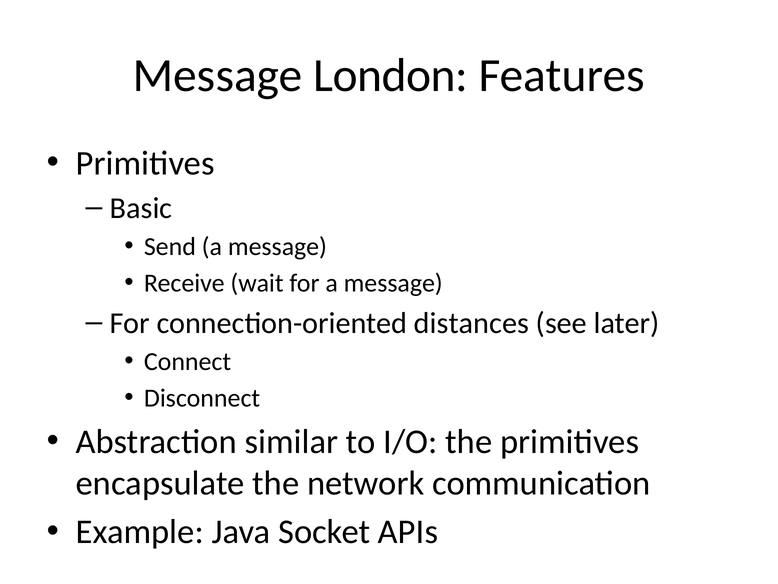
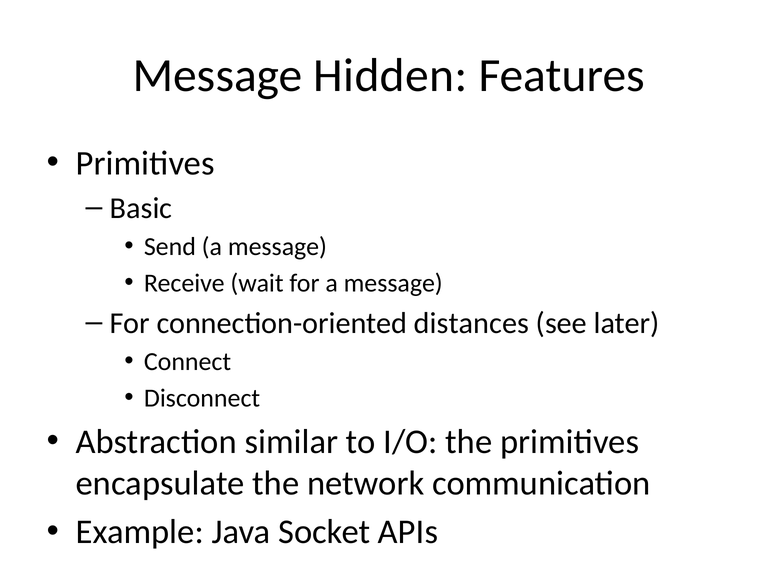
London: London -> Hidden (390, 75)
